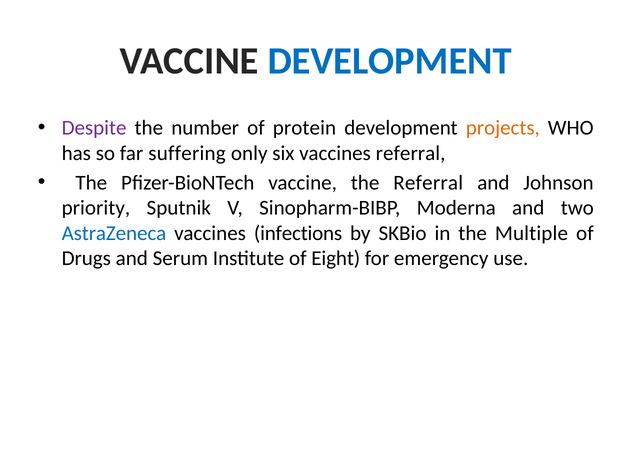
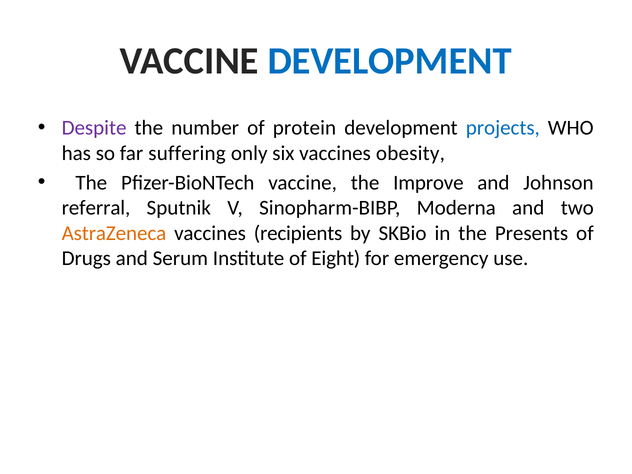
projects colour: orange -> blue (503, 128)
vaccines referral: referral -> obesity (410, 153)
the Referral: Referral -> Improve (428, 183)
priority: priority -> referral (96, 208)
AstraZeneca colour: blue -> orange (114, 233)
infections: infections -> recipients (298, 233)
Multiple: Multiple -> Presents (532, 233)
